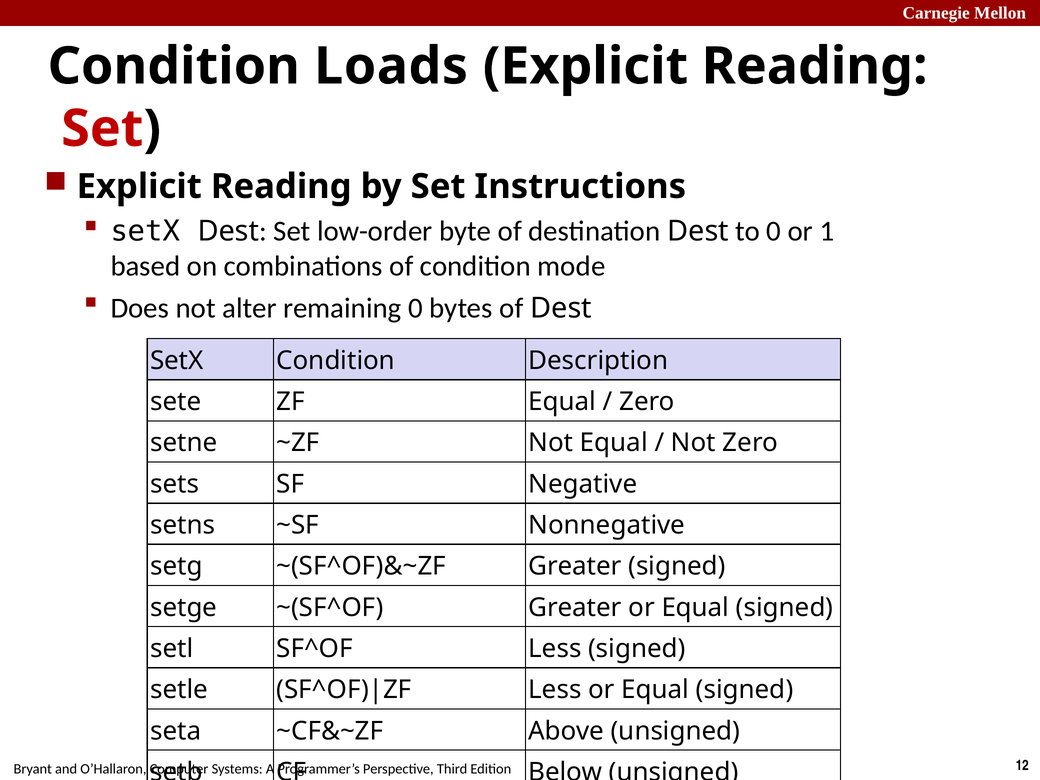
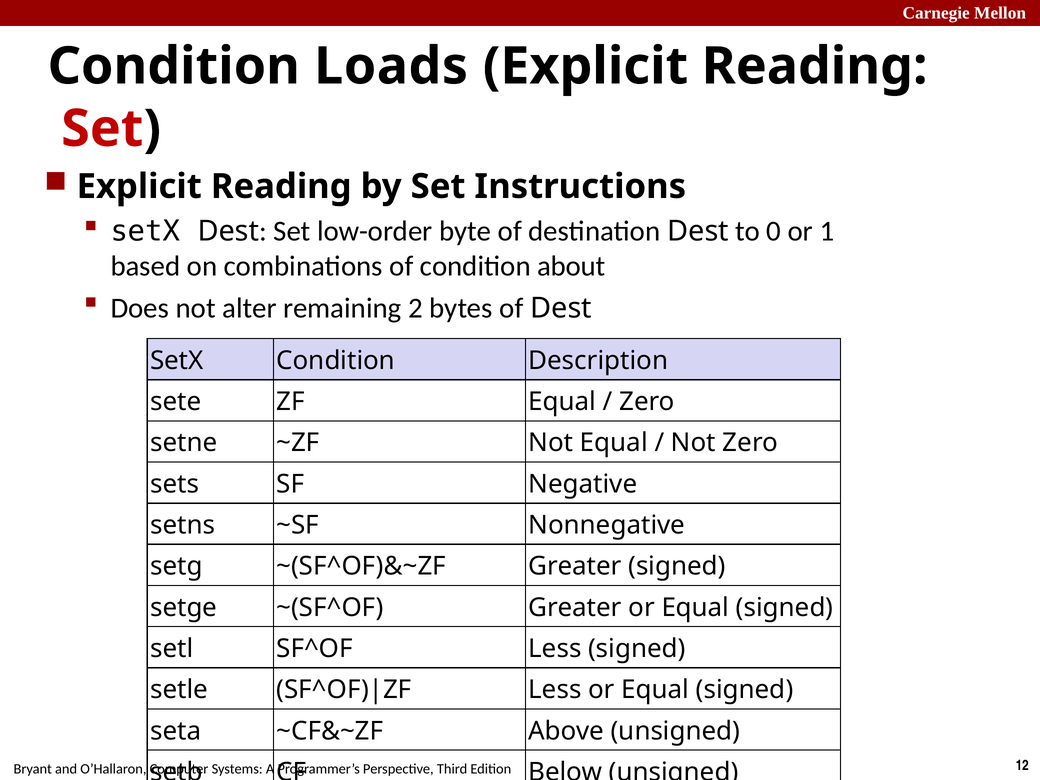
mode: mode -> about (571, 266)
remaining 0: 0 -> 2 (416, 308)
